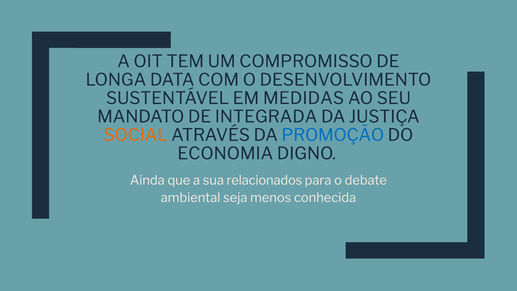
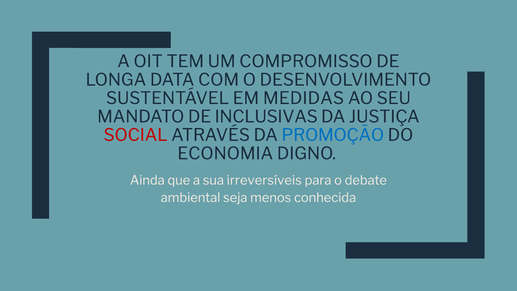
INTEGRADA: INTEGRADA -> INCLUSIVAS (266, 117)
SOCIAL colour: orange -> red (136, 135)
relacionados: relacionados -> irreversíveis (264, 180)
